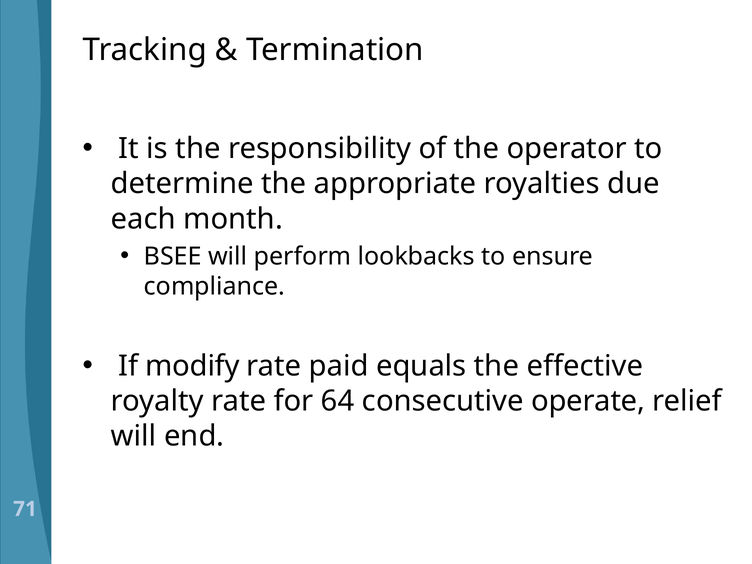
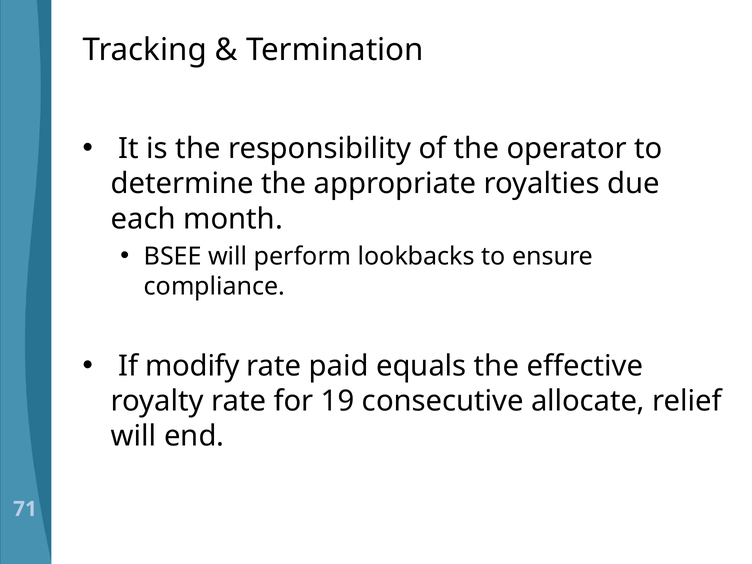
64: 64 -> 19 (338, 401)
operate: operate -> allocate (588, 401)
